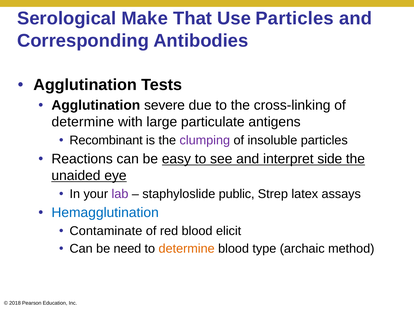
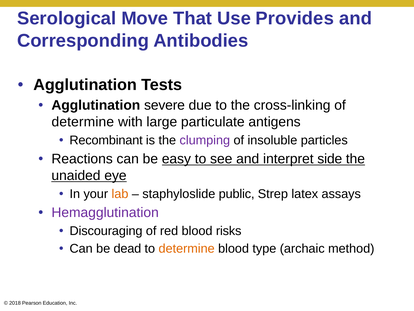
Make: Make -> Move (145, 18)
Use Particles: Particles -> Provides (295, 18)
lab colour: purple -> orange (120, 194)
Hemagglutination colour: blue -> purple (105, 212)
Contaminate: Contaminate -> Discouraging (106, 231)
elicit: elicit -> risks (229, 231)
need: need -> dead (127, 248)
